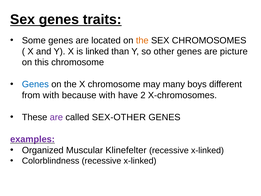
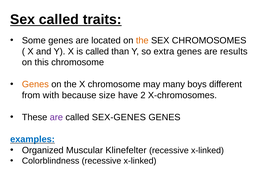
Sex genes: genes -> called (59, 20)
is linked: linked -> called (97, 51)
other: other -> extra (164, 51)
picture: picture -> results (234, 51)
Genes colour: blue -> orange (35, 84)
because with: with -> size (107, 95)
SEX-OTHER: SEX-OTHER -> SEX-GENES (119, 117)
examples colour: purple -> blue (32, 139)
